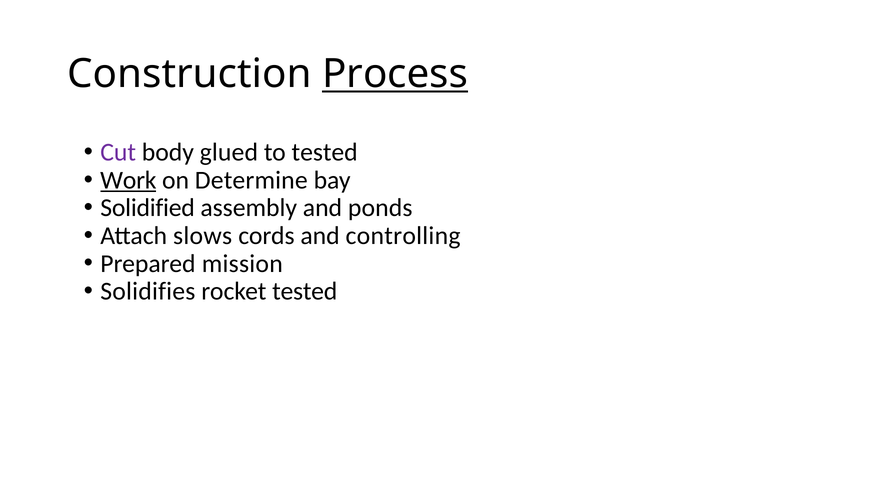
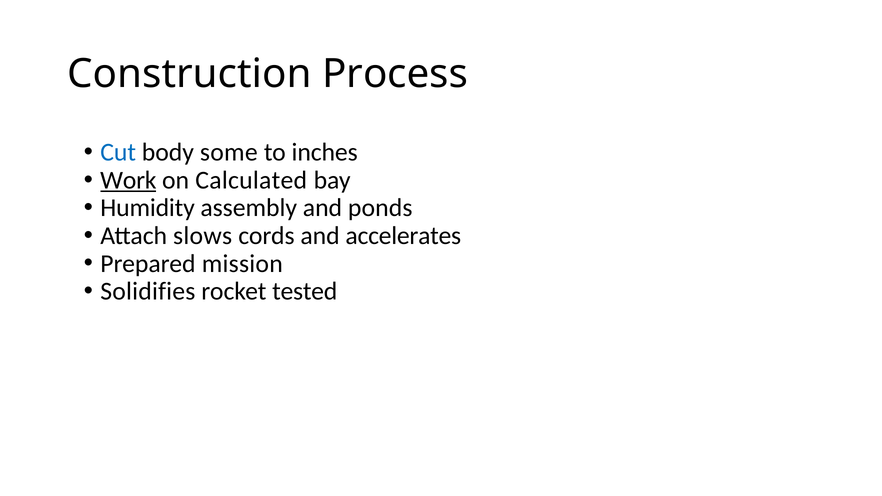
Process underline: present -> none (395, 74)
Cut colour: purple -> blue (118, 152)
glued: glued -> some (229, 152)
to tested: tested -> inches (325, 152)
Determine: Determine -> Calculated (251, 180)
Solidified: Solidified -> Humidity (148, 208)
controlling: controlling -> accelerates (403, 236)
